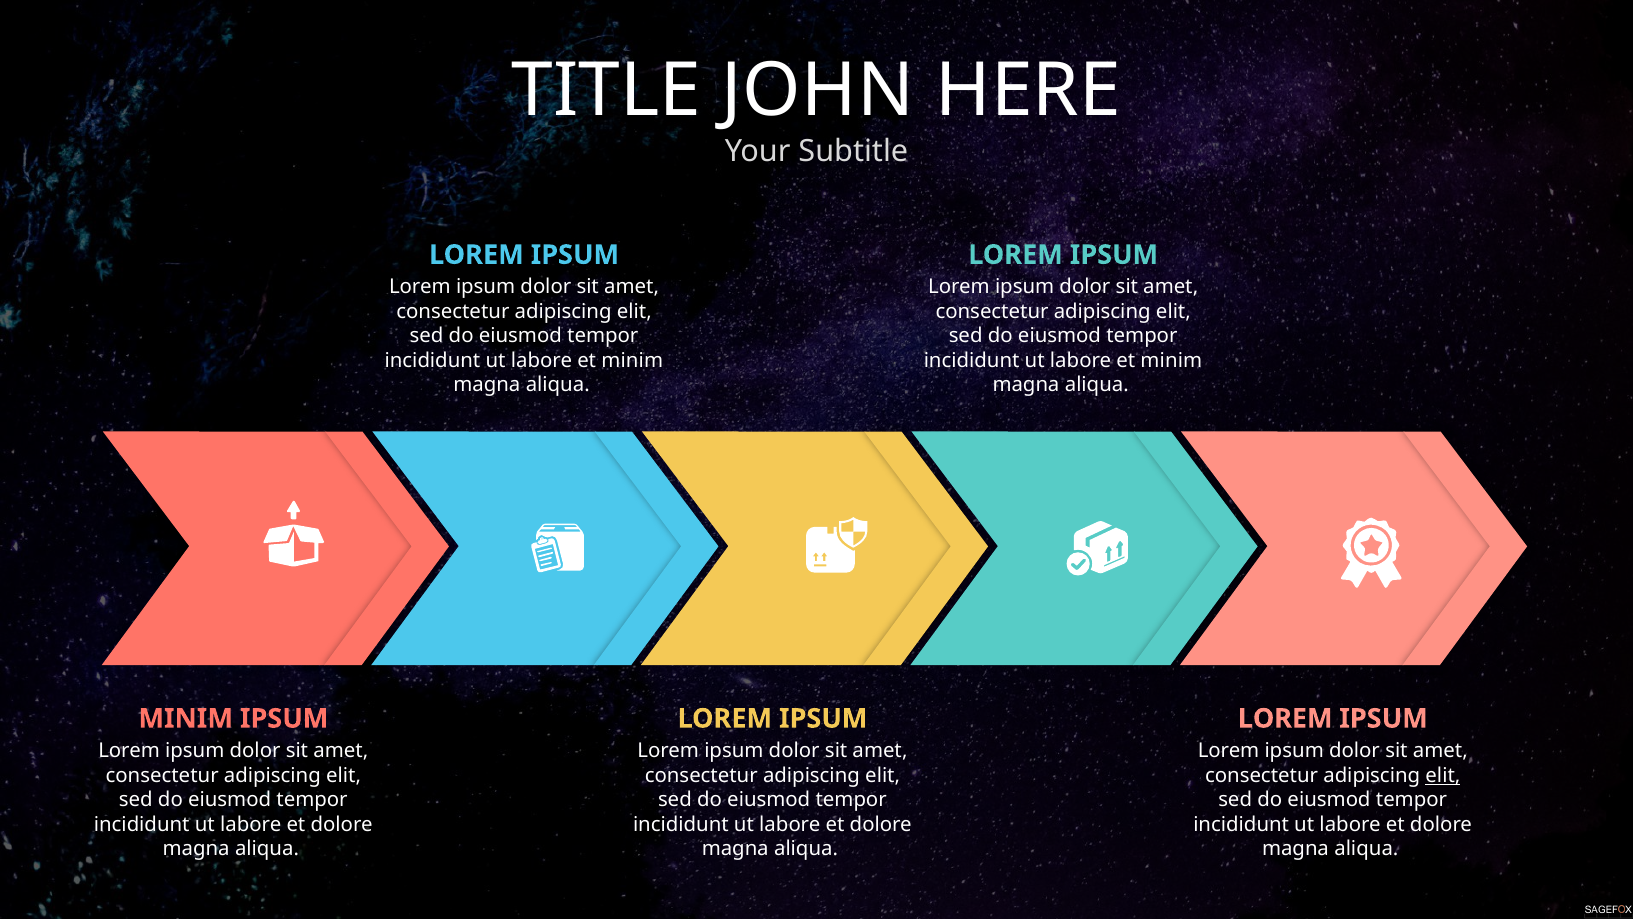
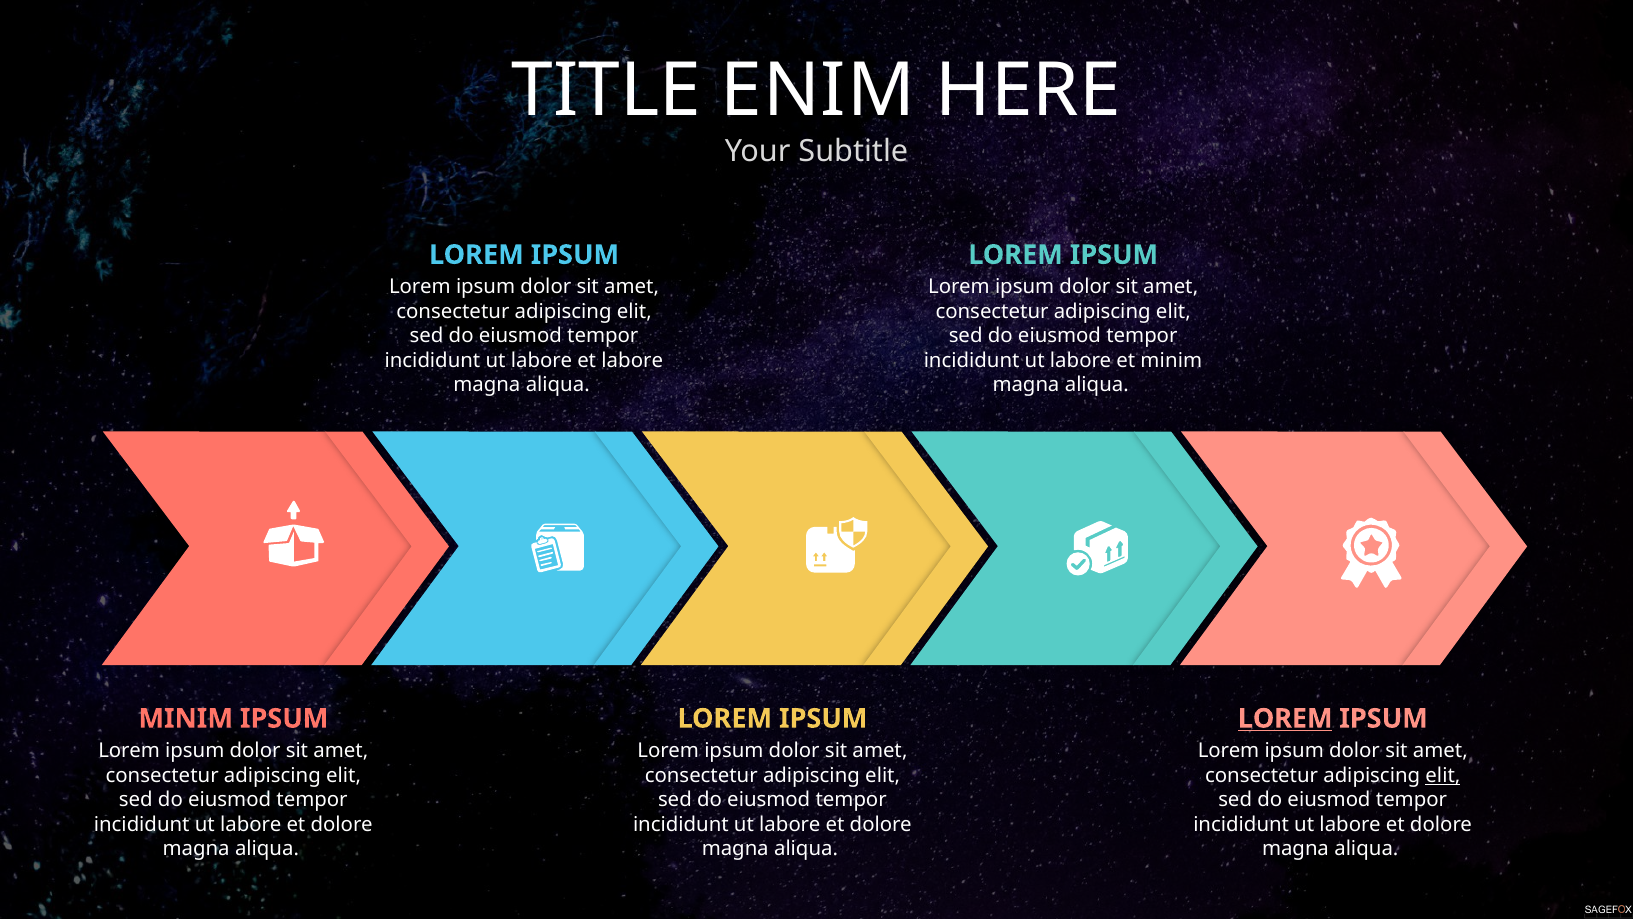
JOHN: JOHN -> ENIM (818, 91)
minim: minim -> labore (632, 360)
LOREM underline: none -> present (1285, 718)
